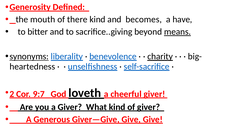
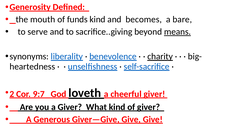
there: there -> funds (77, 19)
have: have -> bare (182, 19)
bitter: bitter -> serve (38, 32)
synonyms underline: present -> none (29, 56)
